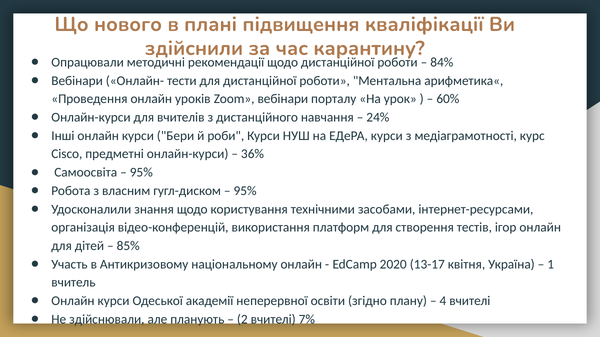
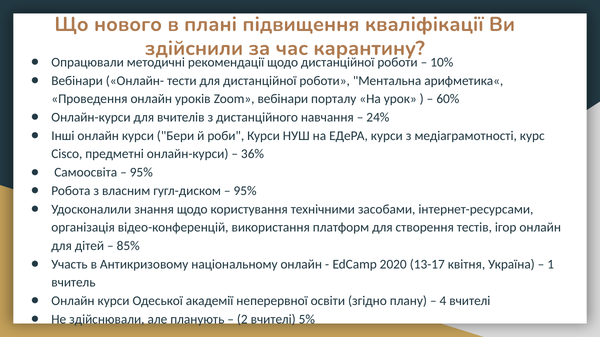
84%: 84% -> 10% (442, 62)
7%: 7% -> 5% (307, 320)
